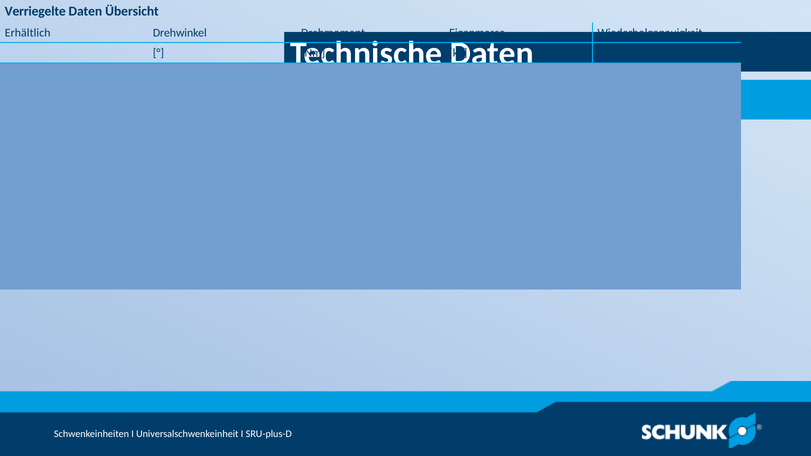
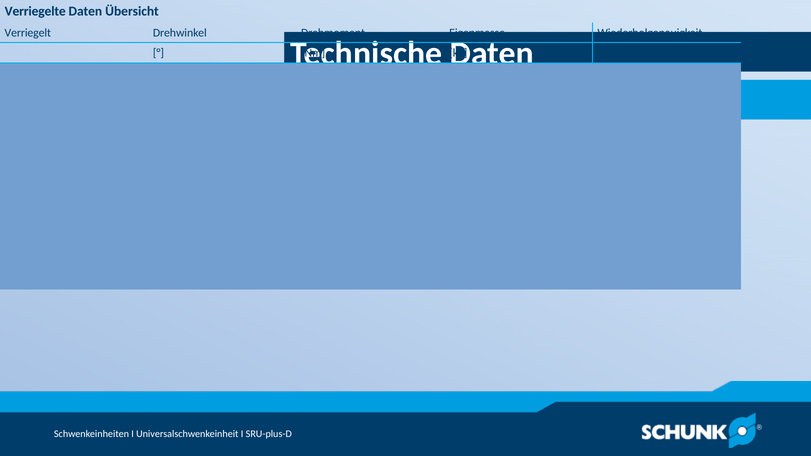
Erhältlich: Erhältlich -> Verriegelt (28, 33)
